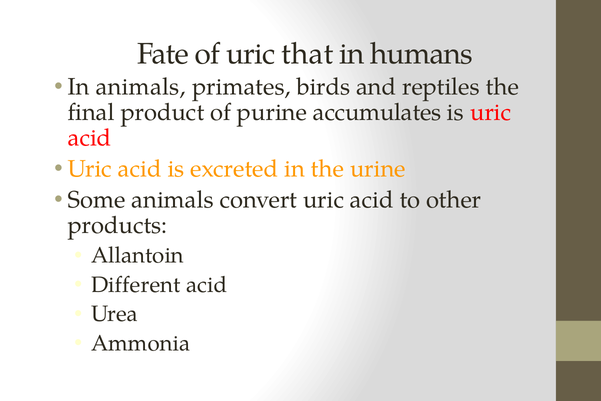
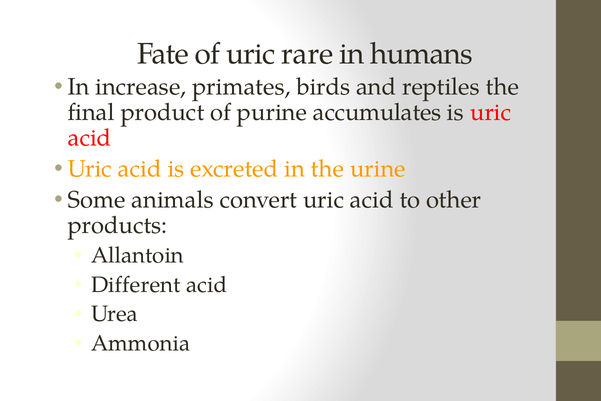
that: that -> rare (307, 54)
In animals: animals -> increase (141, 87)
